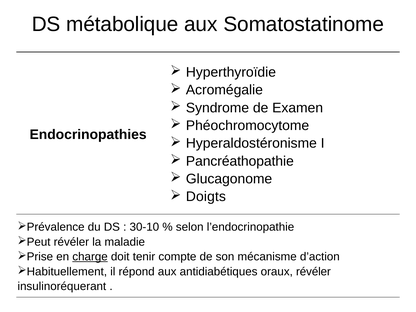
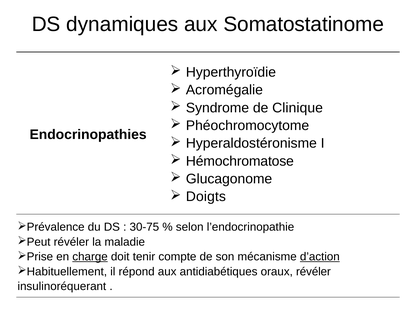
métabolique: métabolique -> dynamiques (122, 24)
Examen: Examen -> Clinique (298, 108)
Pancréathopathie: Pancréathopathie -> Hémochromatose (240, 161)
30-10: 30-10 -> 30-75 (144, 227)
d’action underline: none -> present (320, 257)
